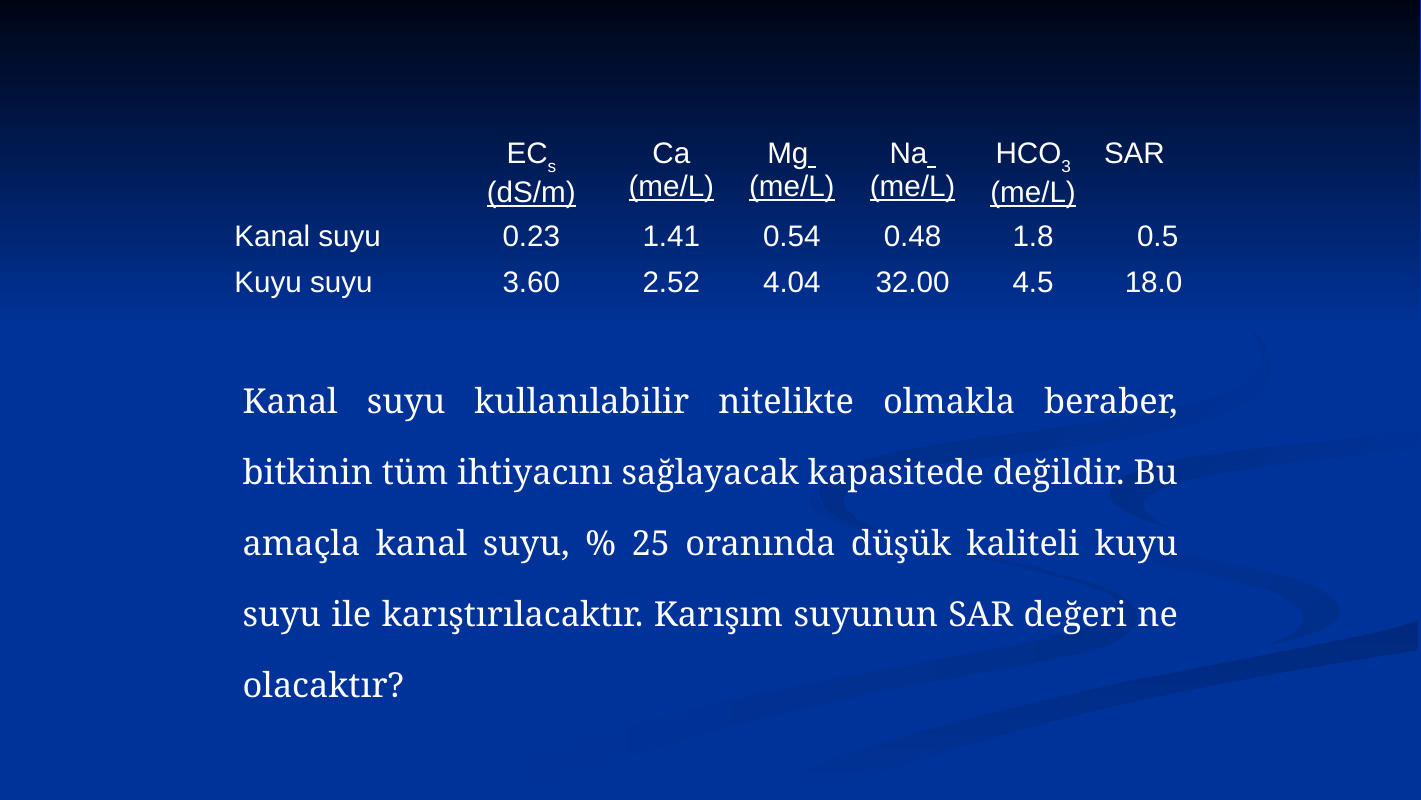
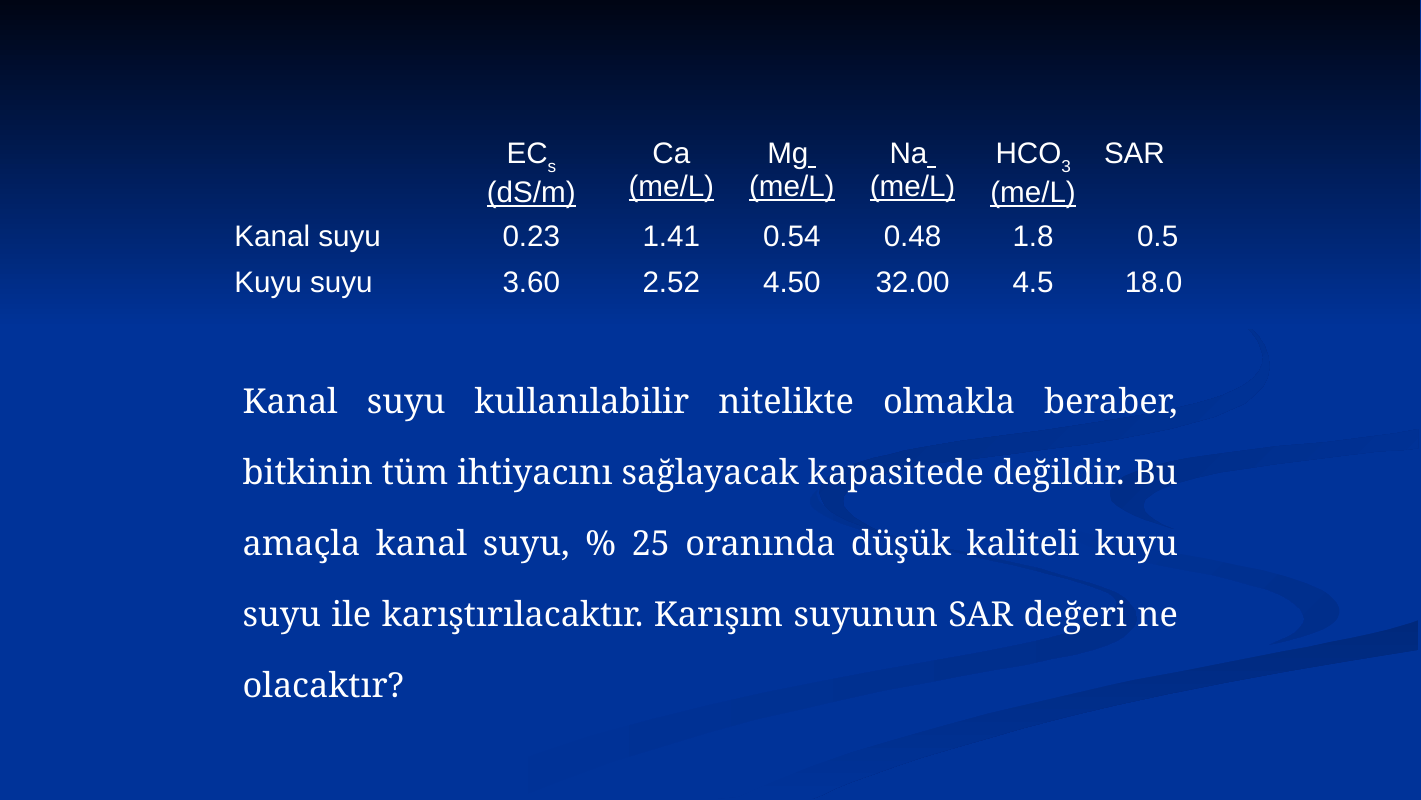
4.04: 4.04 -> 4.50 (792, 283)
